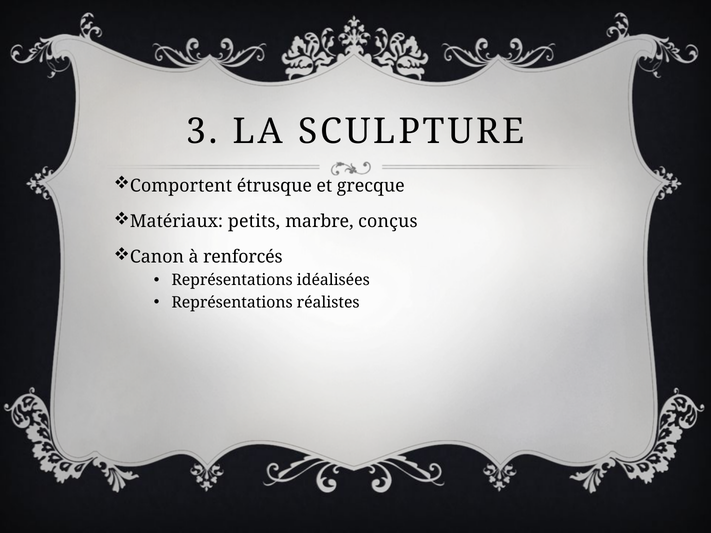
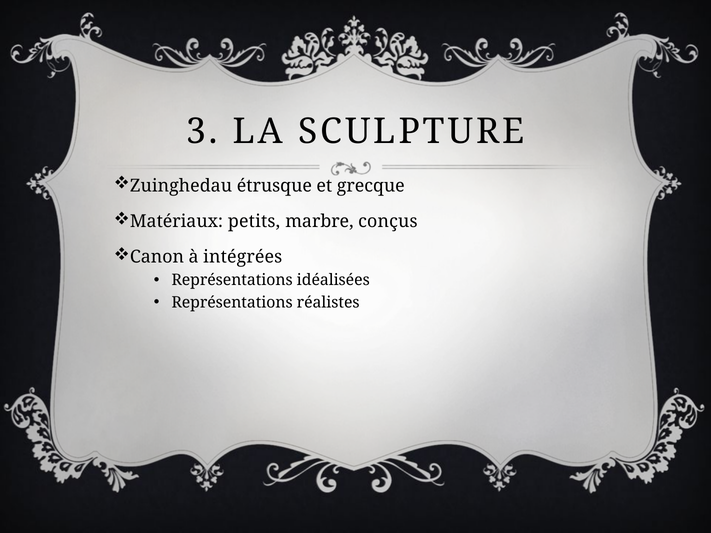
Comportent: Comportent -> Zuinghedau (181, 186)
renforcés: renforcés -> intégrées (243, 257)
